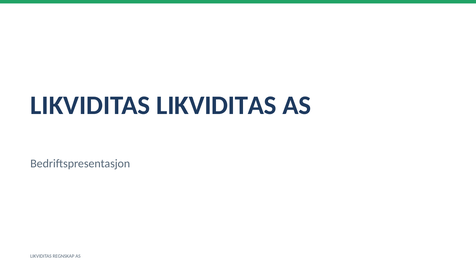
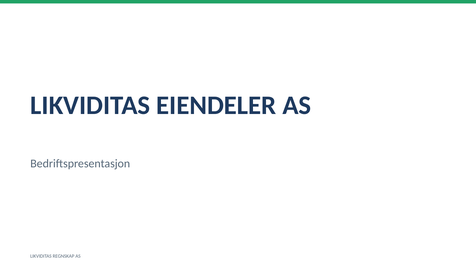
LIKVIDITAS LIKVIDITAS: LIKVIDITAS -> EIENDELER (216, 106)
